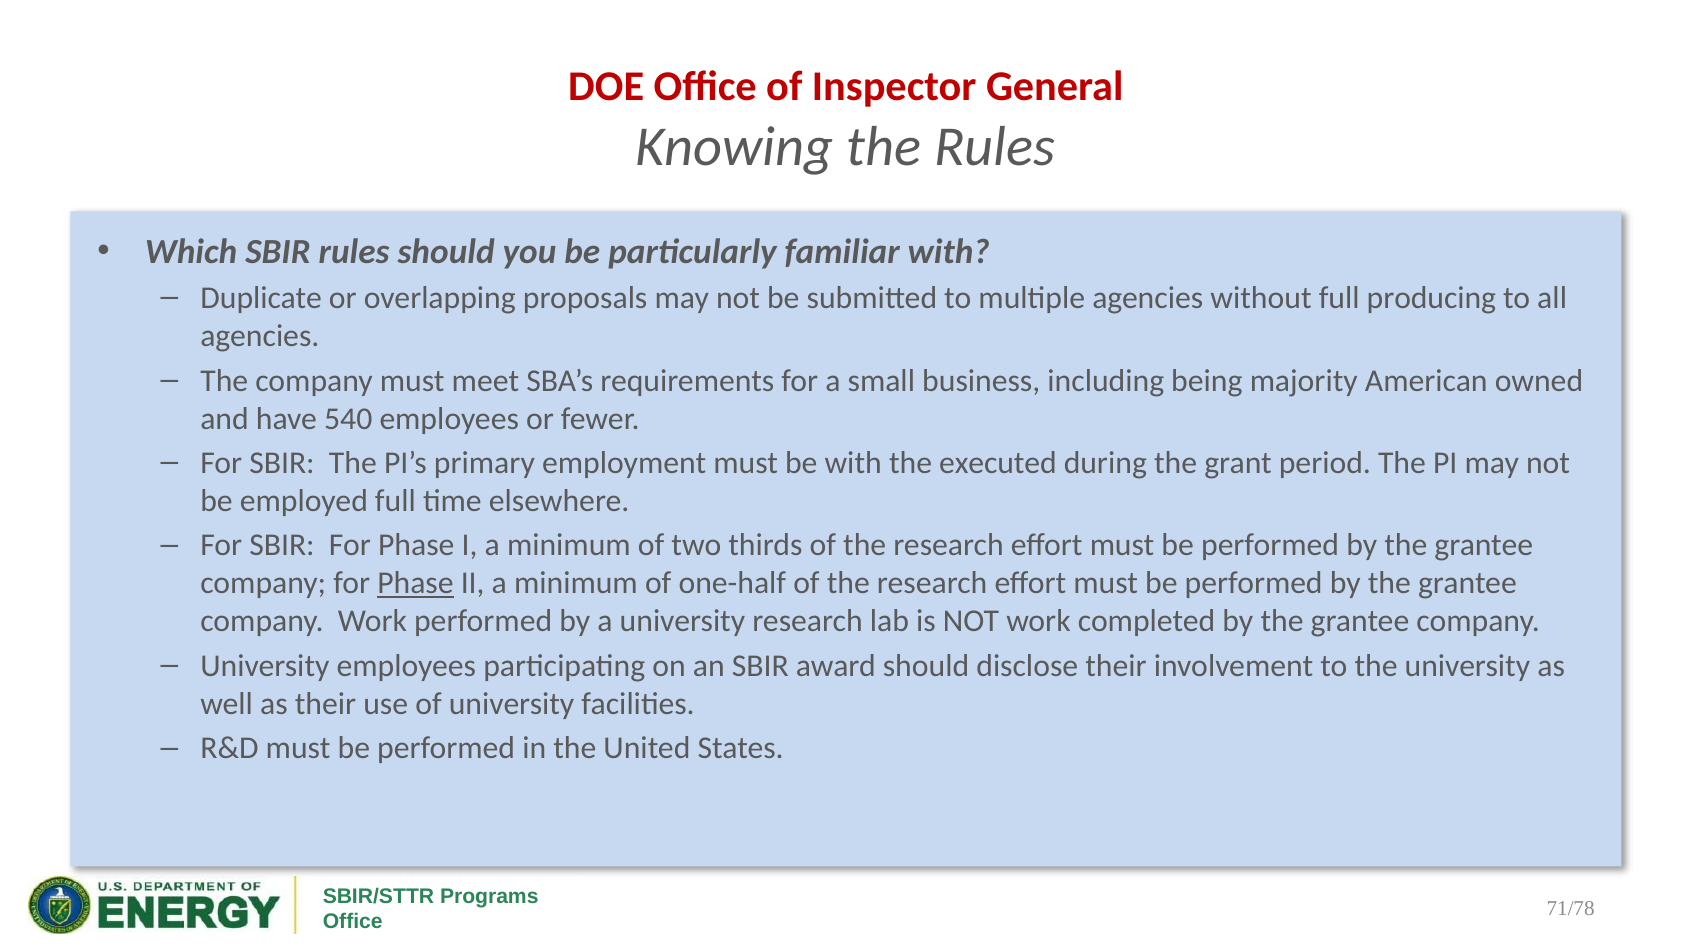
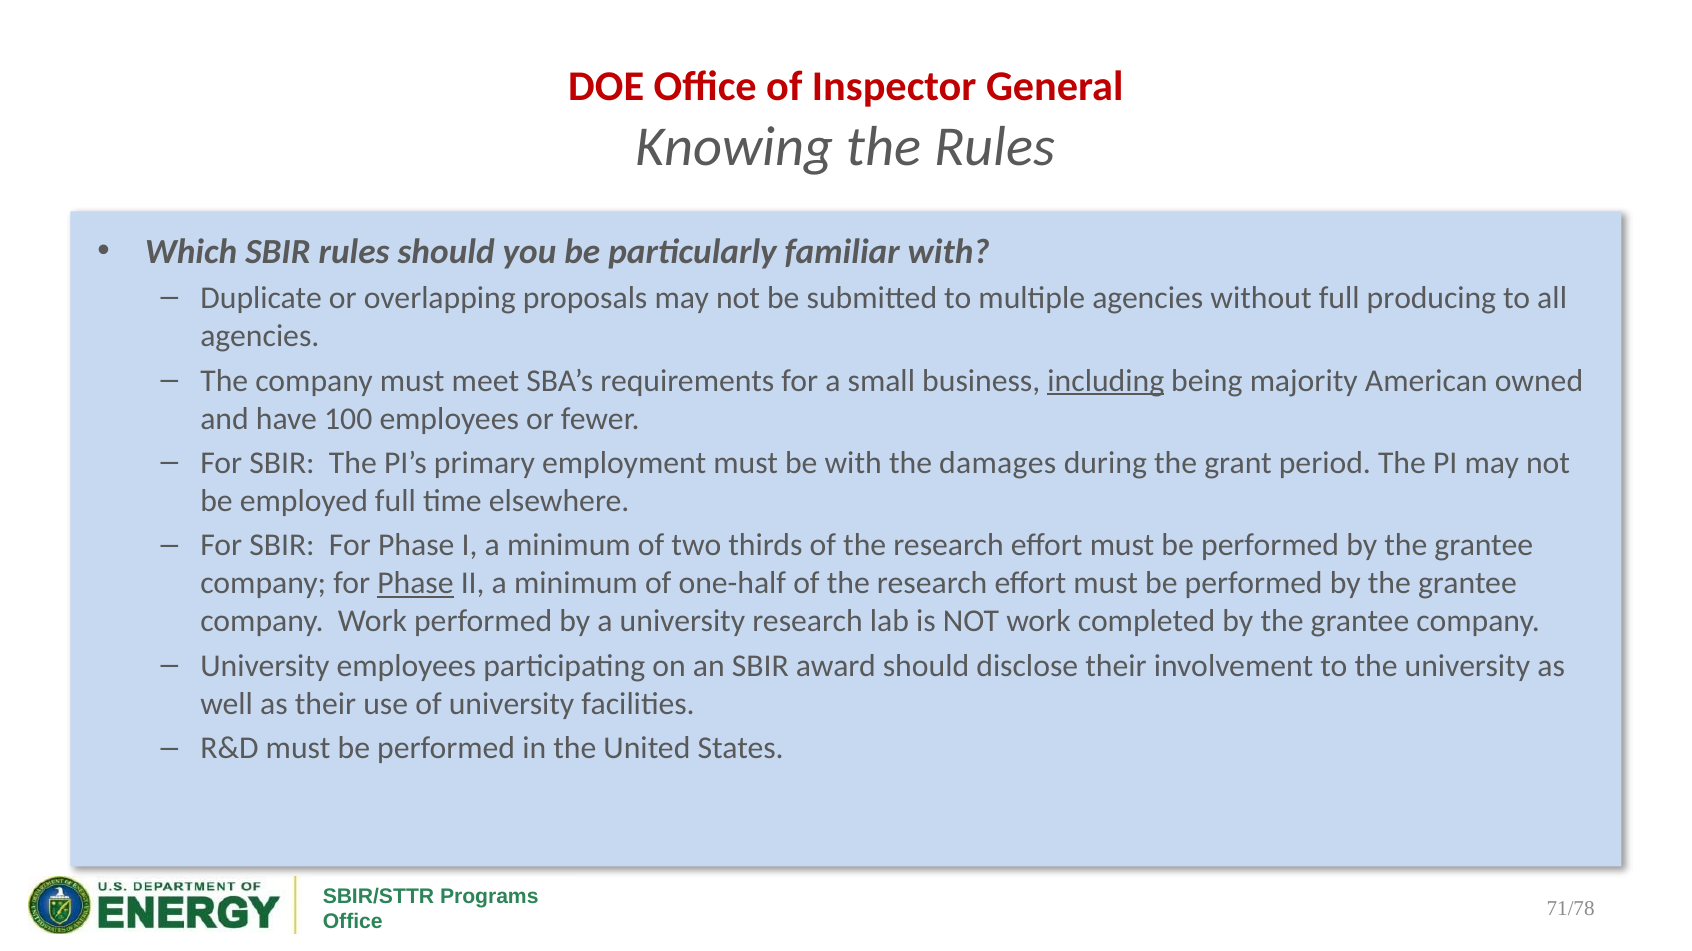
including underline: none -> present (1106, 381)
540: 540 -> 100 (348, 419)
executed: executed -> damages (998, 463)
